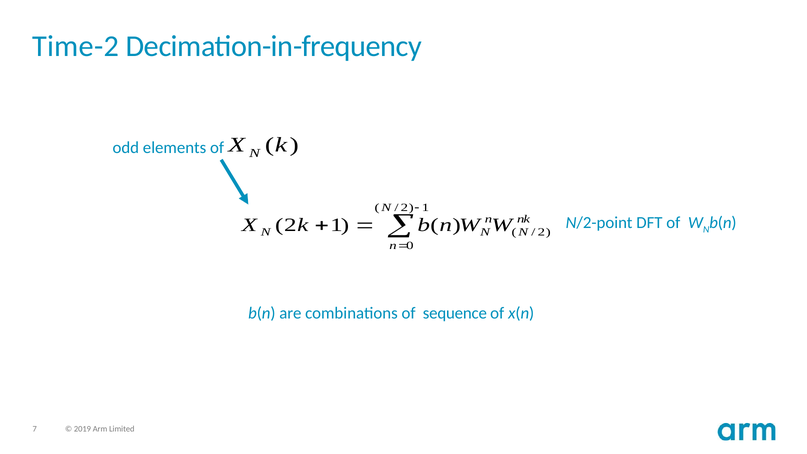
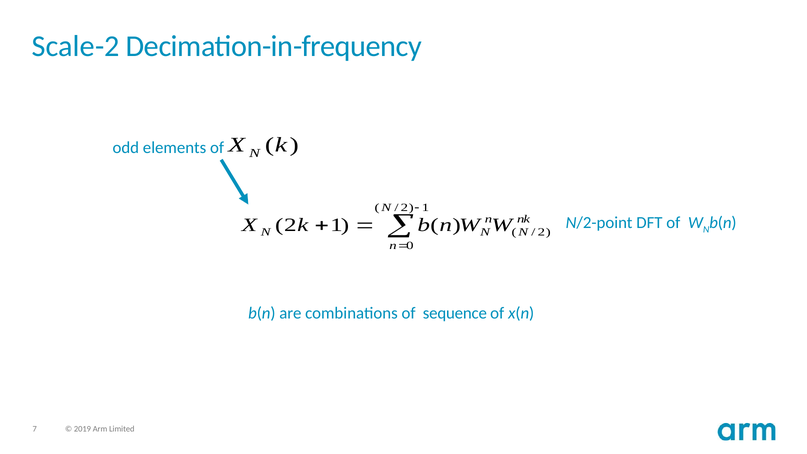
Time-2: Time-2 -> Scale-2 (76, 46)
